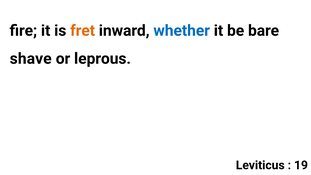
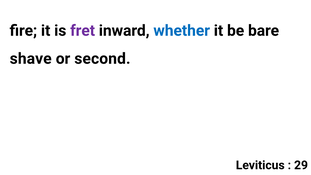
fret colour: orange -> purple (83, 31)
leprous: leprous -> second (102, 59)
19: 19 -> 29 (301, 165)
